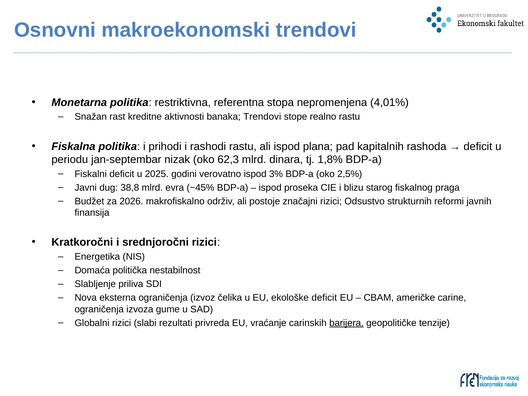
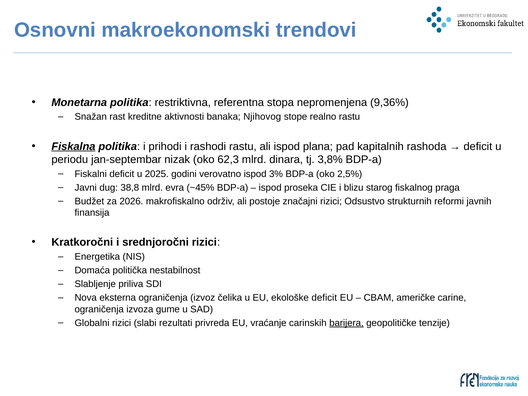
4,01%: 4,01% -> 9,36% (389, 102)
banaka Trendovi: Trendovi -> Njihovog (262, 117)
Fiskalna underline: none -> present (73, 146)
1,8%: 1,8% -> 3,8% (330, 160)
